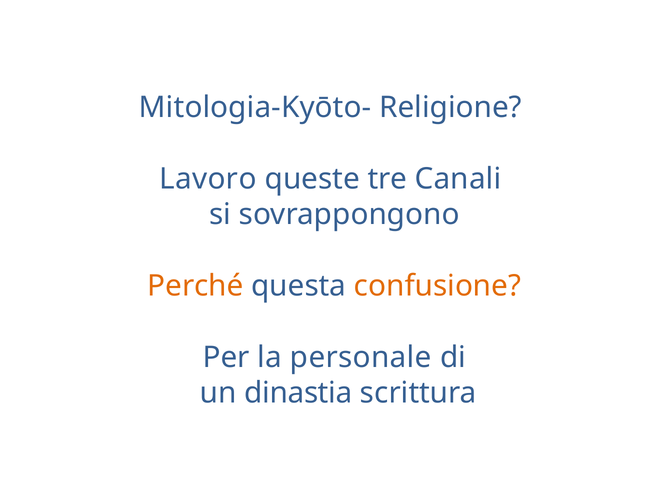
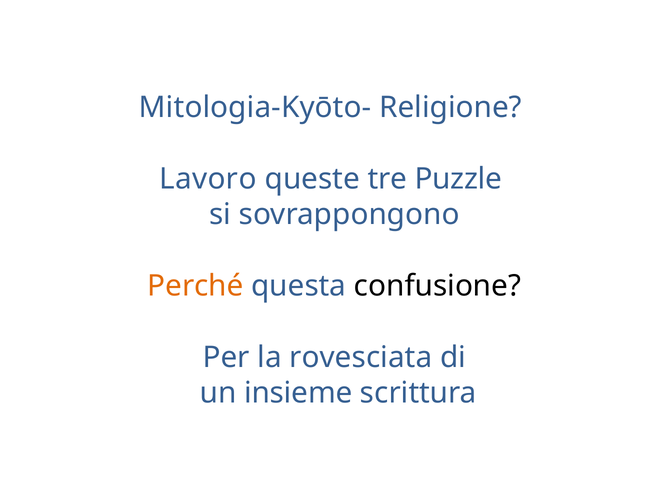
Canali: Canali -> Puzzle (458, 179)
confusione colour: orange -> black (437, 286)
personale: personale -> rovesciata (361, 357)
dinastia: dinastia -> insieme (298, 393)
